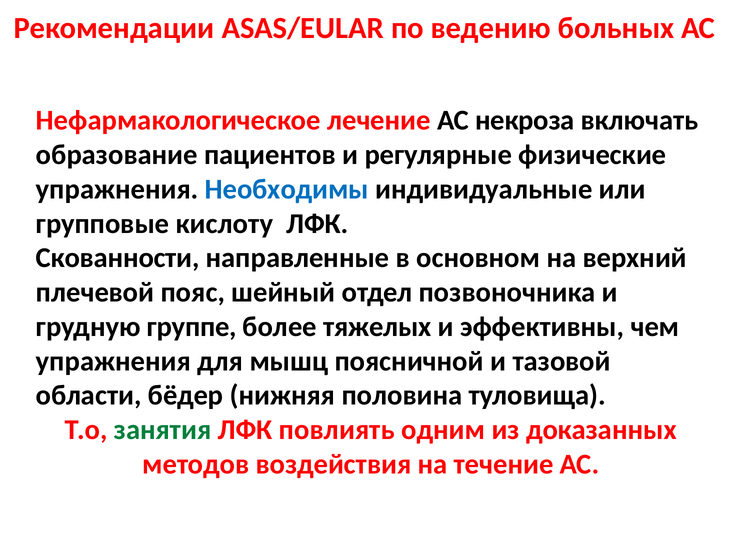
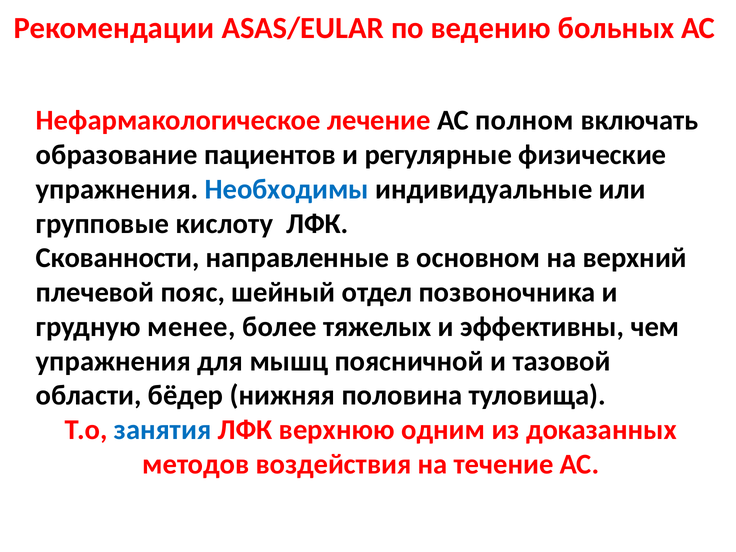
некроза: некроза -> полном (525, 121)
группе: группе -> менее (191, 327)
занятия colour: green -> blue (163, 430)
повлиять: повлиять -> верхнюю (337, 430)
